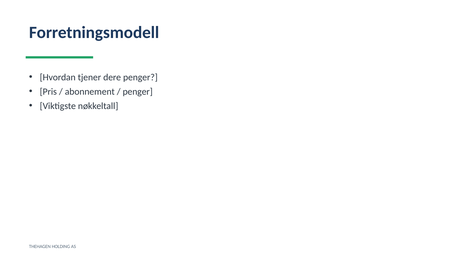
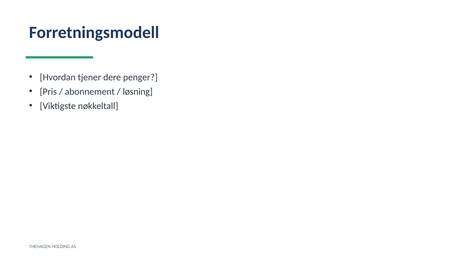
penger: penger -> løsning (138, 92)
